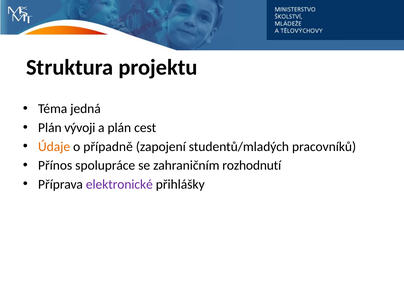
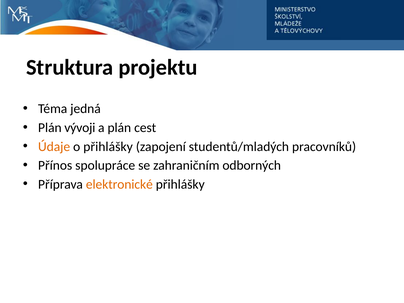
o případně: případně -> přihlášky (108, 147)
rozhodnutí: rozhodnutí -> odborných (252, 165)
elektronické colour: purple -> orange (119, 184)
